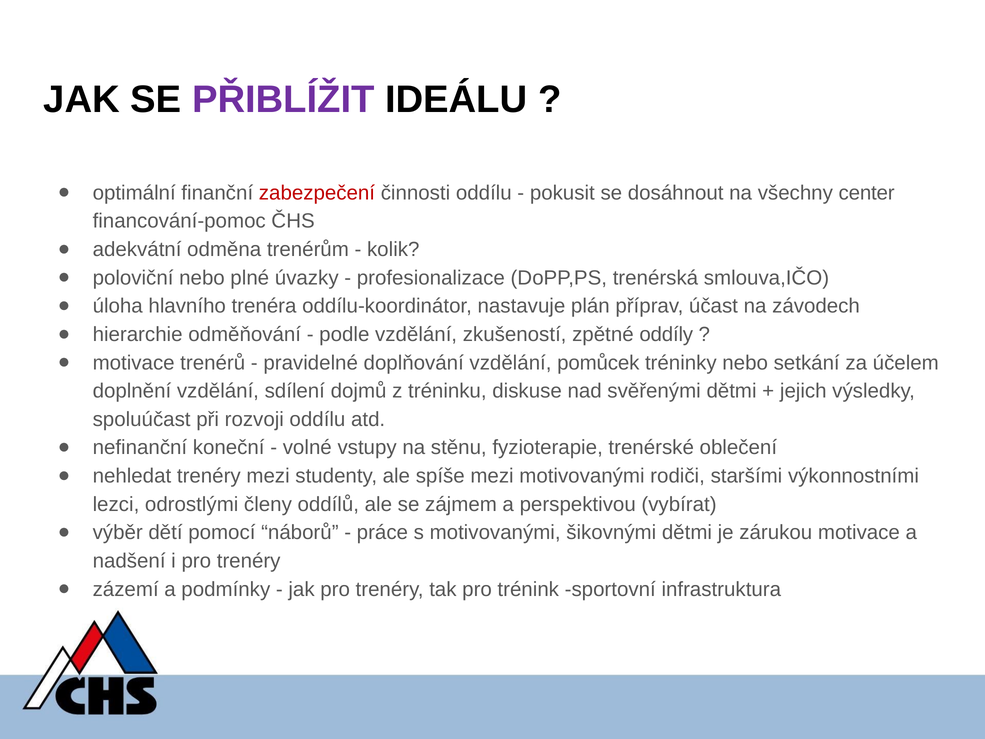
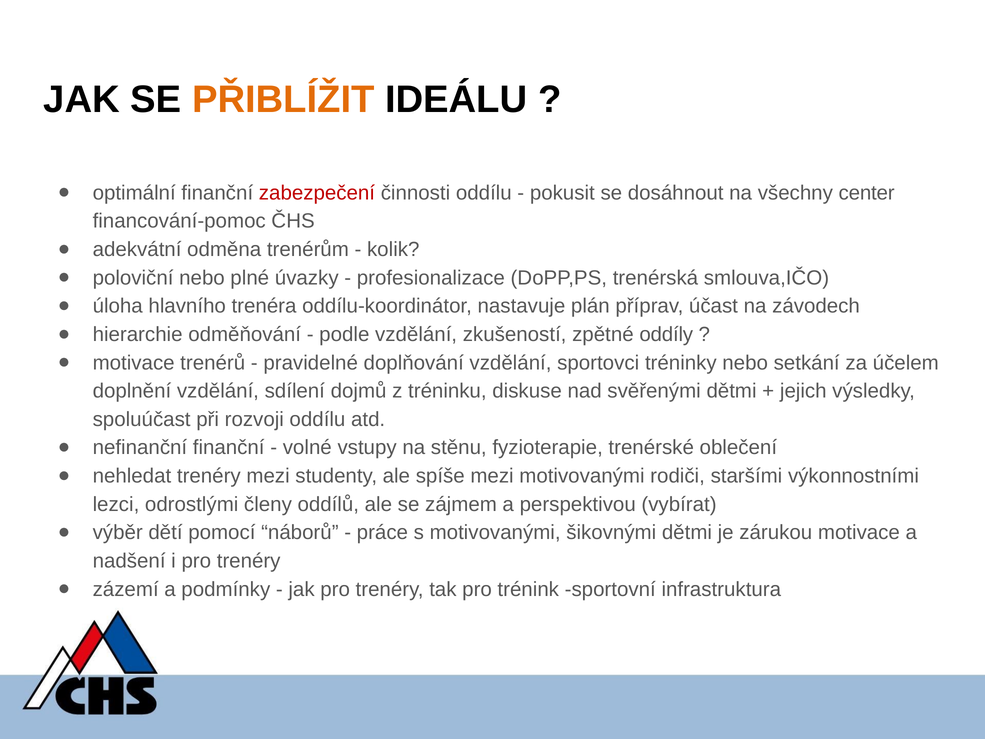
PŘIBLÍŽIT colour: purple -> orange (283, 99)
pomůcek: pomůcek -> sportovci (598, 363)
nefinanční koneční: koneční -> finanční (229, 448)
